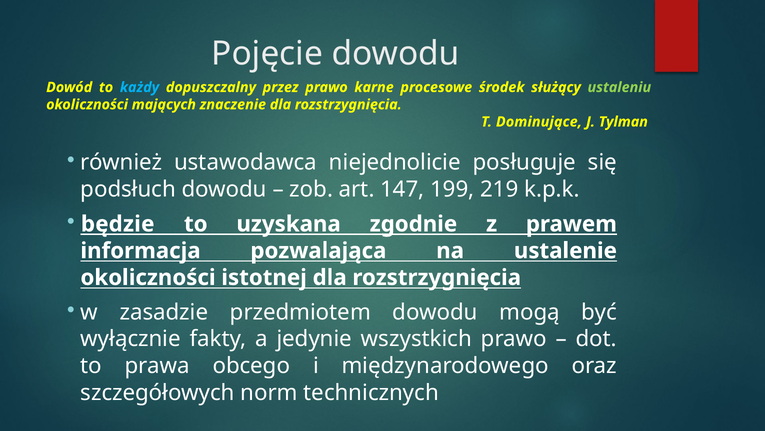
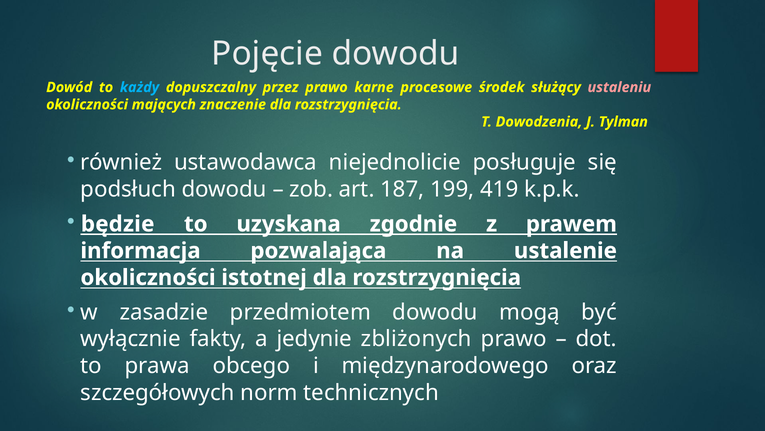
ustaleniu colour: light green -> pink (619, 87)
Dominujące: Dominujące -> Dowodzenia (539, 122)
147: 147 -> 187 (402, 189)
219: 219 -> 419 (499, 189)
wszystkich: wszystkich -> zbliżonych (416, 339)
